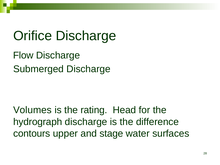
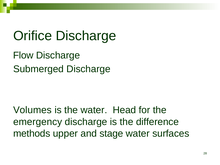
the rating: rating -> water (94, 110)
hydrograph: hydrograph -> emergency (38, 122)
contours: contours -> methods (32, 134)
